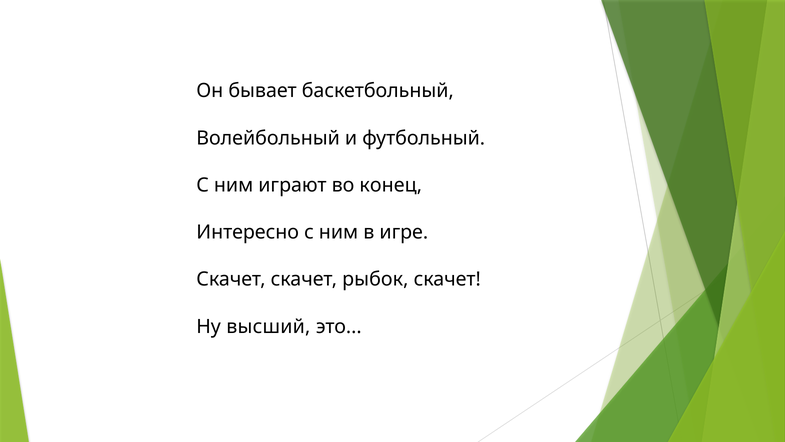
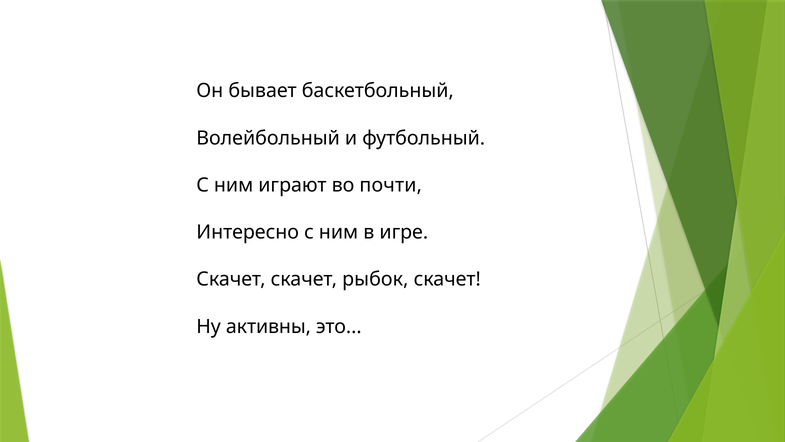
конец: конец -> почти (391, 185)
высший: высший -> активны (268, 326)
